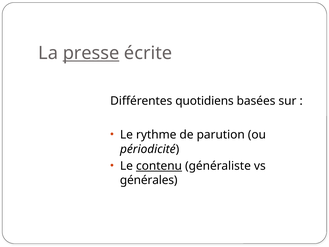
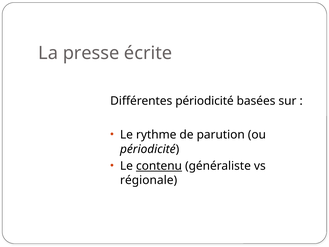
presse underline: present -> none (91, 53)
Différentes quotidiens: quotidiens -> périodicité (204, 101)
générales: générales -> régionale (149, 180)
